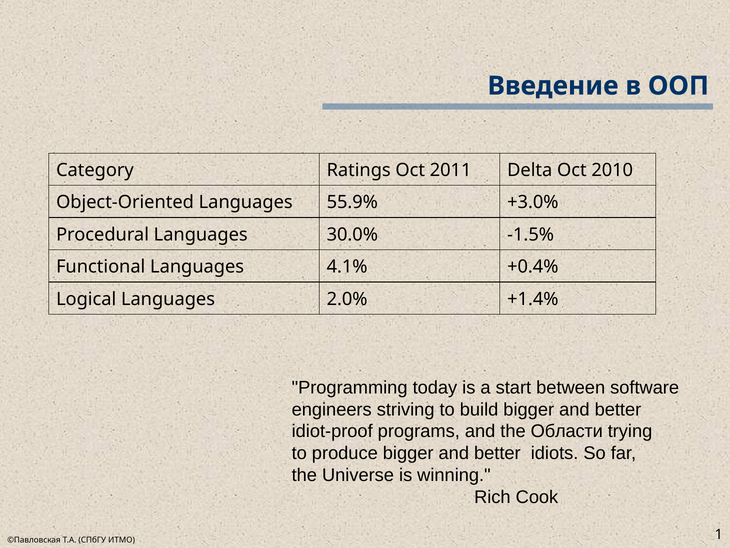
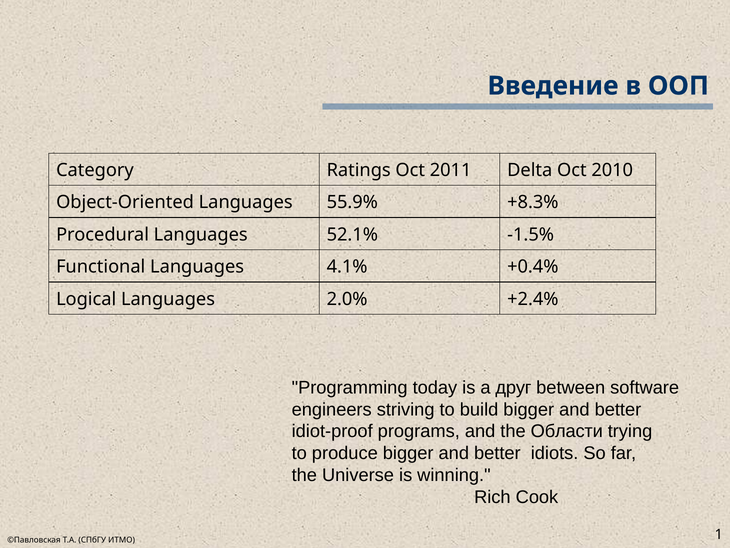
+3.0%: +3.0% -> +8.3% (533, 202)
30.0%: 30.0% -> 52.1% (352, 234)
+1.4%: +1.4% -> +2.4% (533, 299)
start: start -> друг (514, 387)
